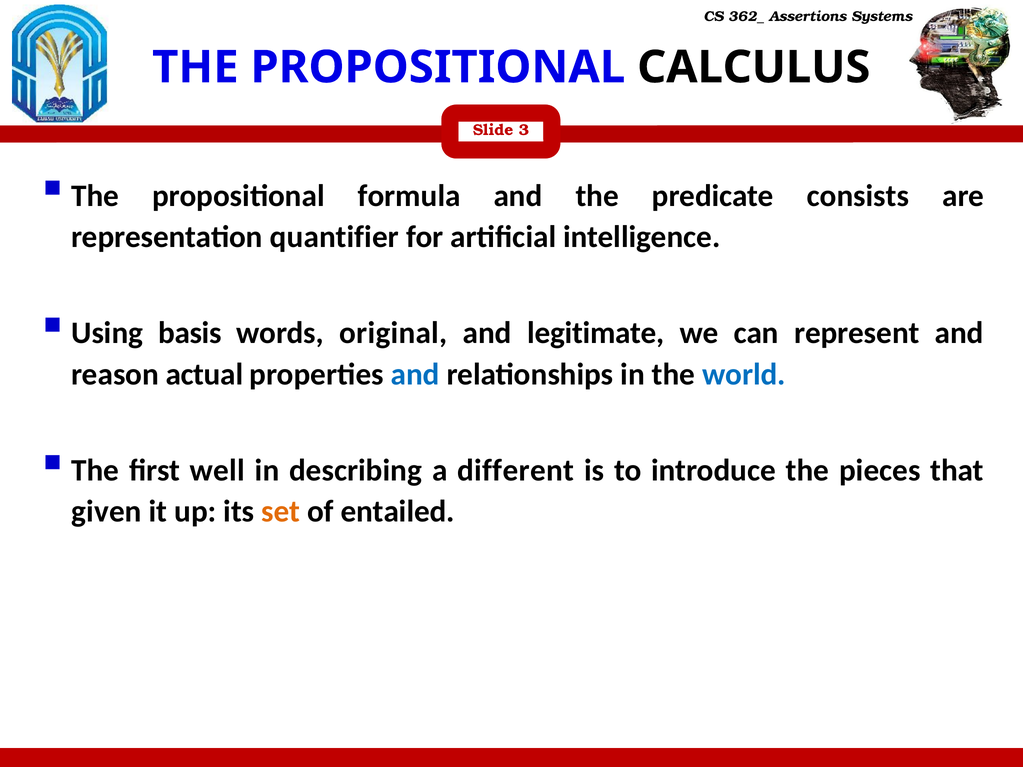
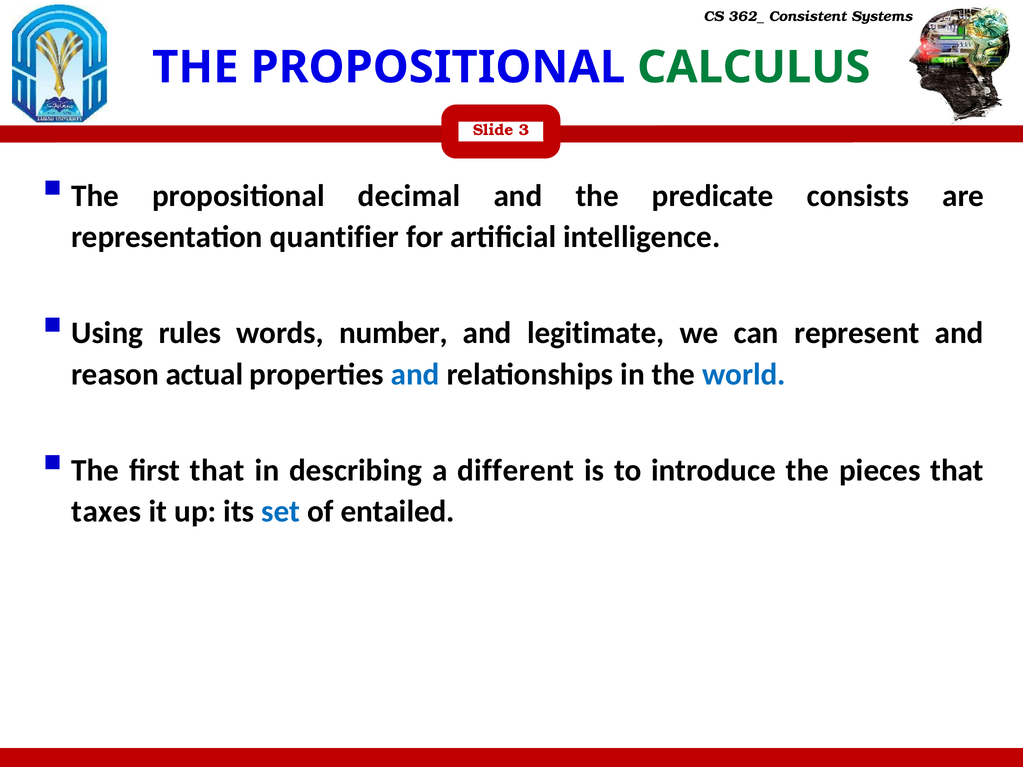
Assertions: Assertions -> Consistent (808, 16)
CALCULUS colour: black -> green (754, 67)
formula: formula -> decimal (409, 196)
basis: basis -> rules (190, 333)
original: original -> number (393, 333)
first well: well -> that (217, 471)
given: given -> taxes (106, 512)
set colour: orange -> blue (281, 512)
